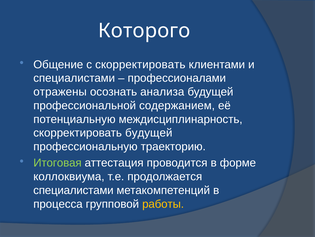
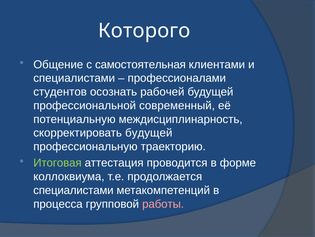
с скорректировать: скорректировать -> самостоятельная (140, 64)
отражены: отражены -> студентов (60, 92)
анализа: анализа -> рабочей (162, 92)
содержанием: содержанием -> современный (177, 105)
работы colour: yellow -> pink (163, 203)
